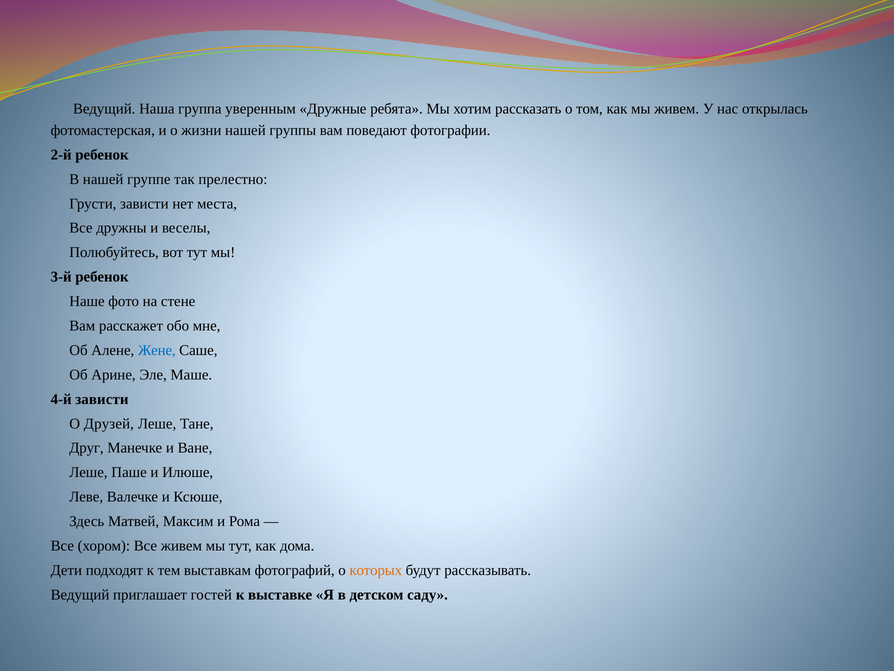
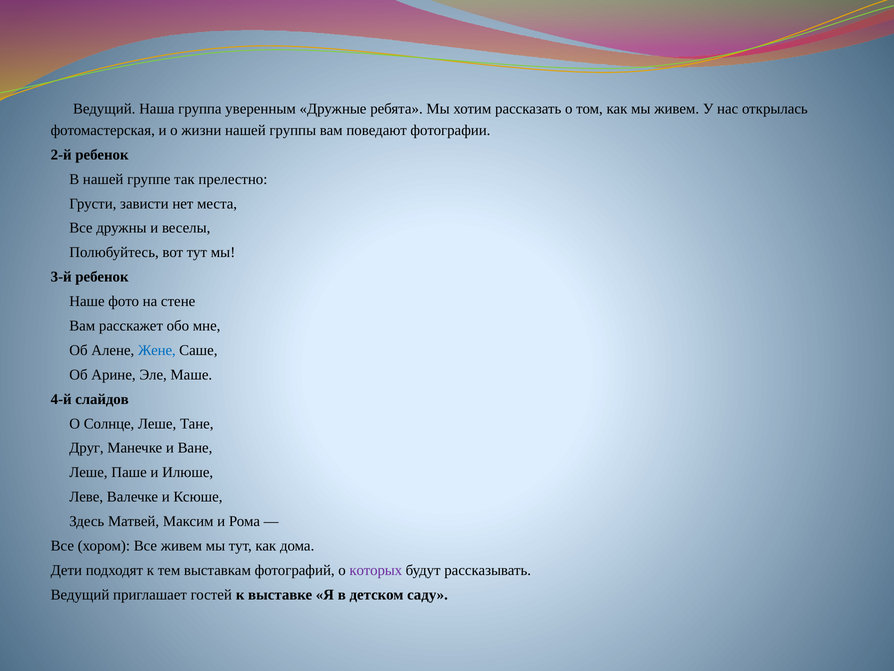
4-й зависти: зависти -> слайдов (102, 399)
Друзей: Друзей -> Солнце (109, 423)
которых colour: orange -> purple (376, 570)
